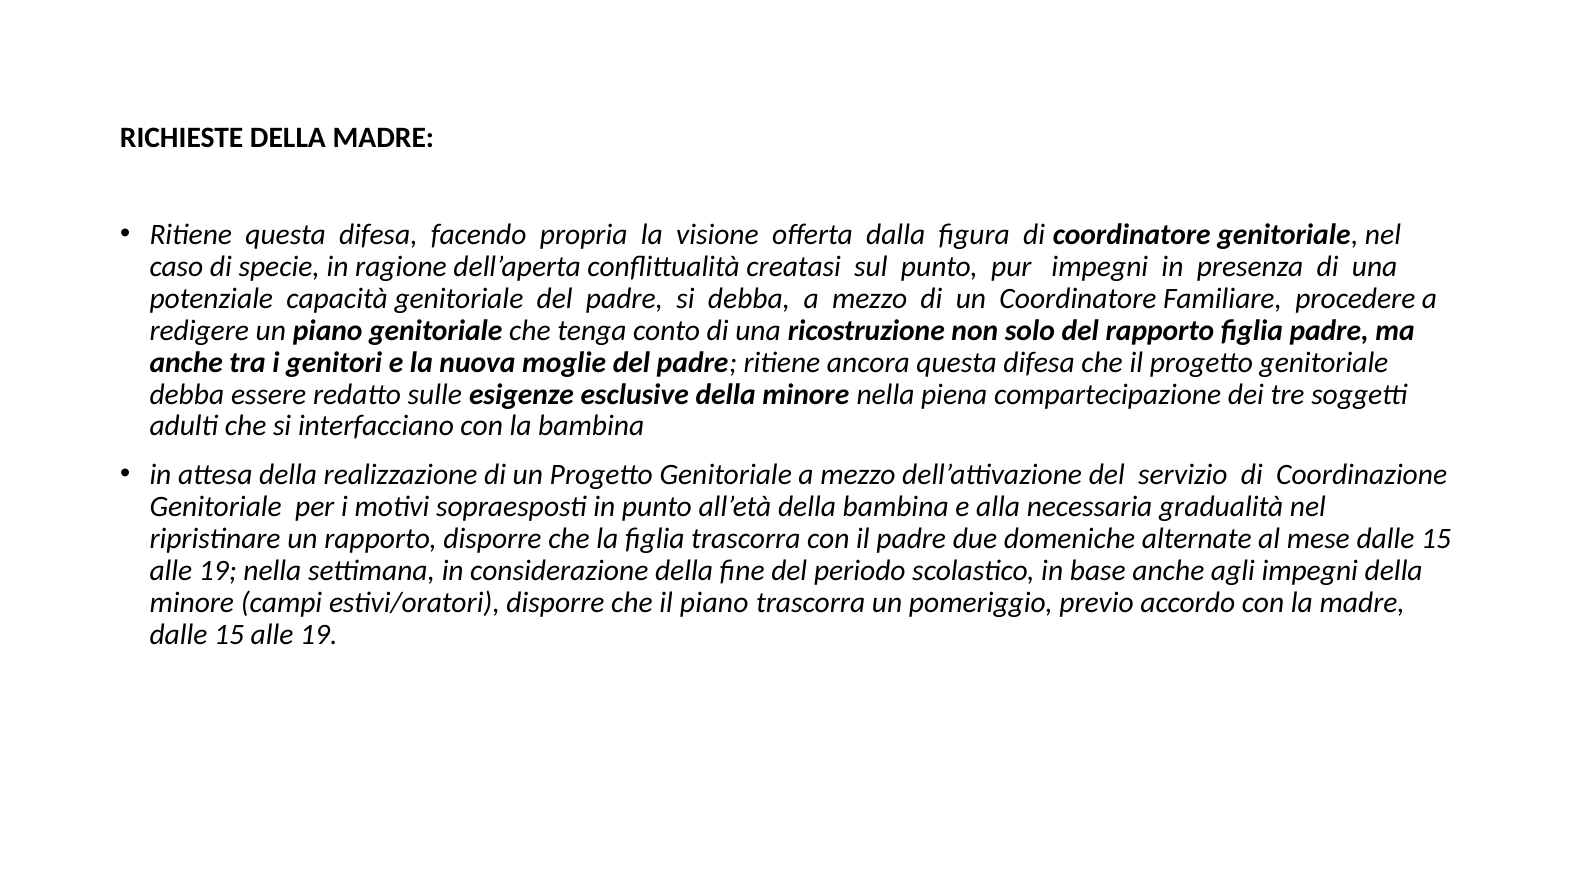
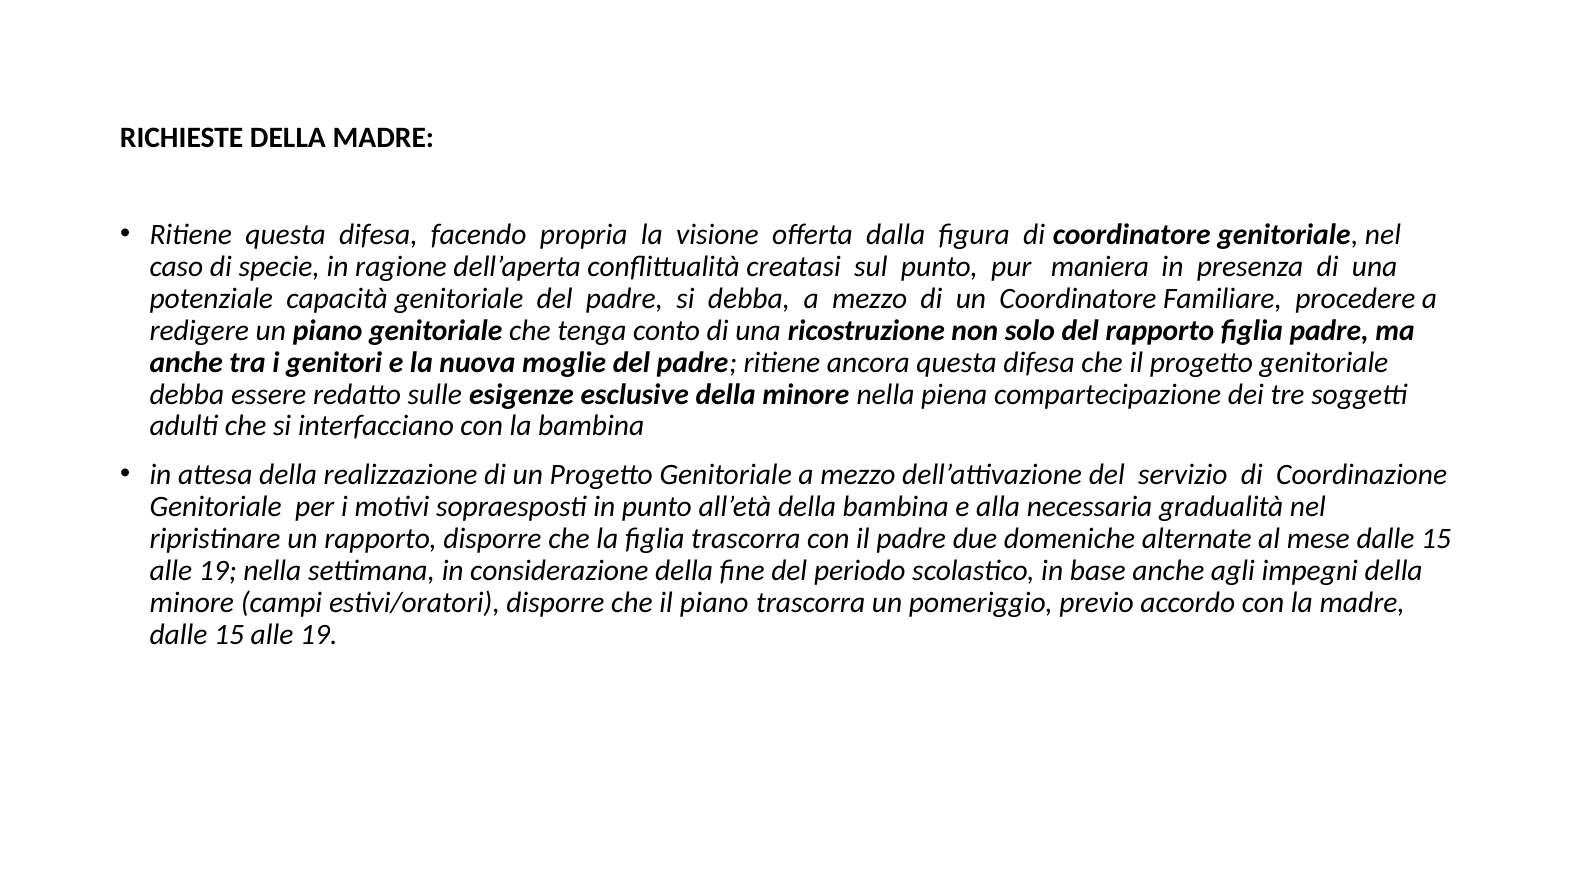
pur impegni: impegni -> maniera (1100, 266)
